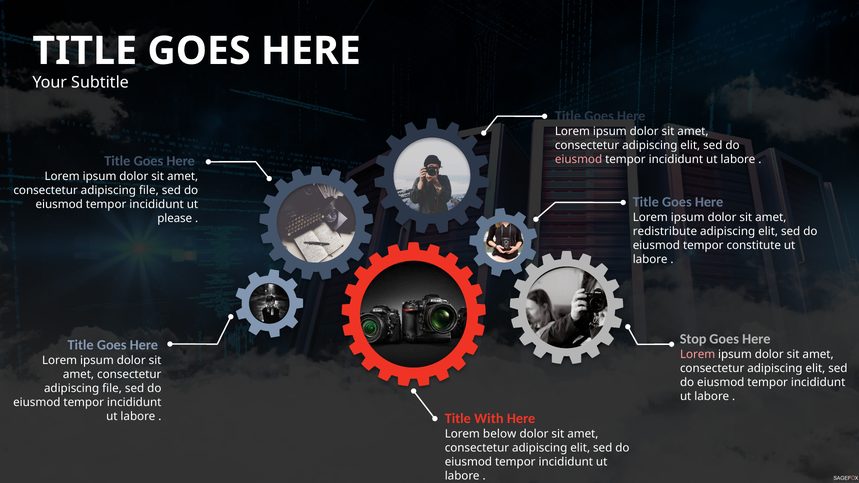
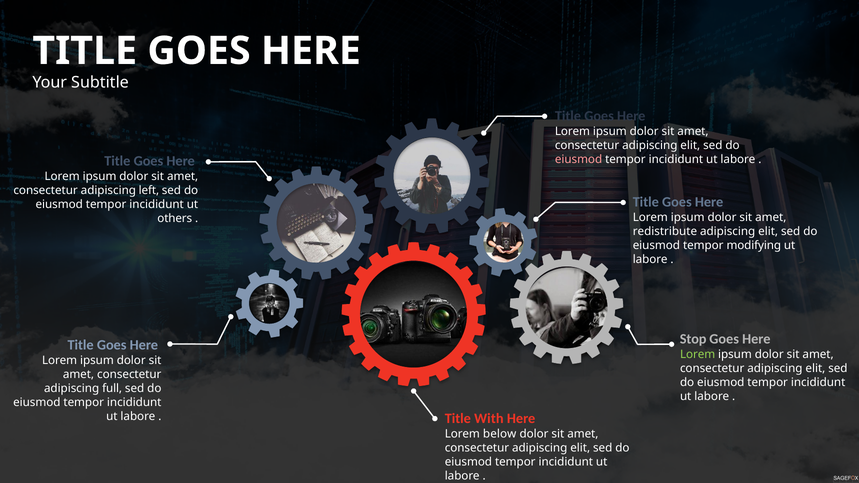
file: file -> left (149, 190)
please: please -> others (175, 218)
constitute: constitute -> modifying (754, 245)
Lorem colour: pink -> light green (698, 355)
file: file -> full (112, 388)
